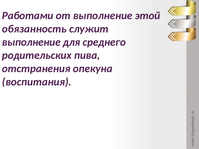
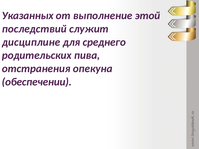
Работами: Работами -> Указанных (28, 16)
обязанность: обязанность -> последствий (34, 29)
выполнение: выполнение -> дисциплине (31, 42)
воспитания: воспитания -> обеспечении (37, 82)
